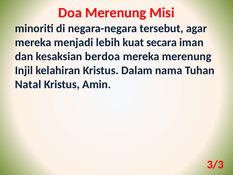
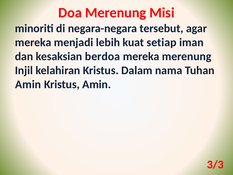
secara: secara -> setiap (162, 42)
Natal: Natal -> Amin (28, 84)
